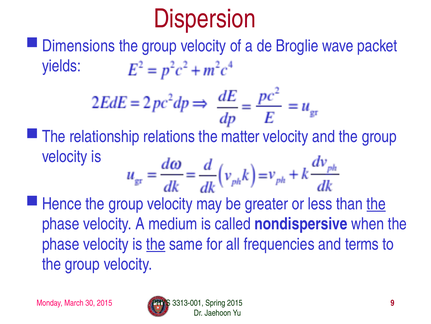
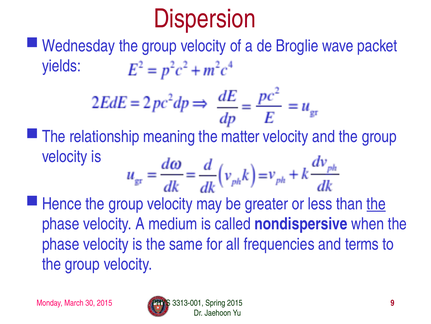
Dimensions: Dimensions -> Wednesday (79, 46)
relations: relations -> meaning (169, 136)
the underline: present -> none (156, 244)
